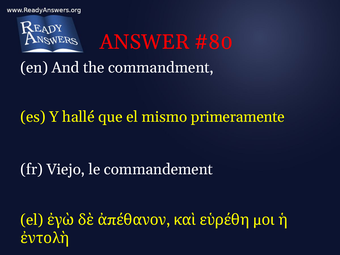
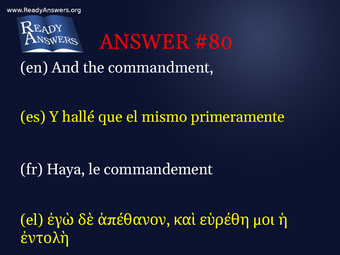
Viejo: Viejo -> Haya (66, 169)
